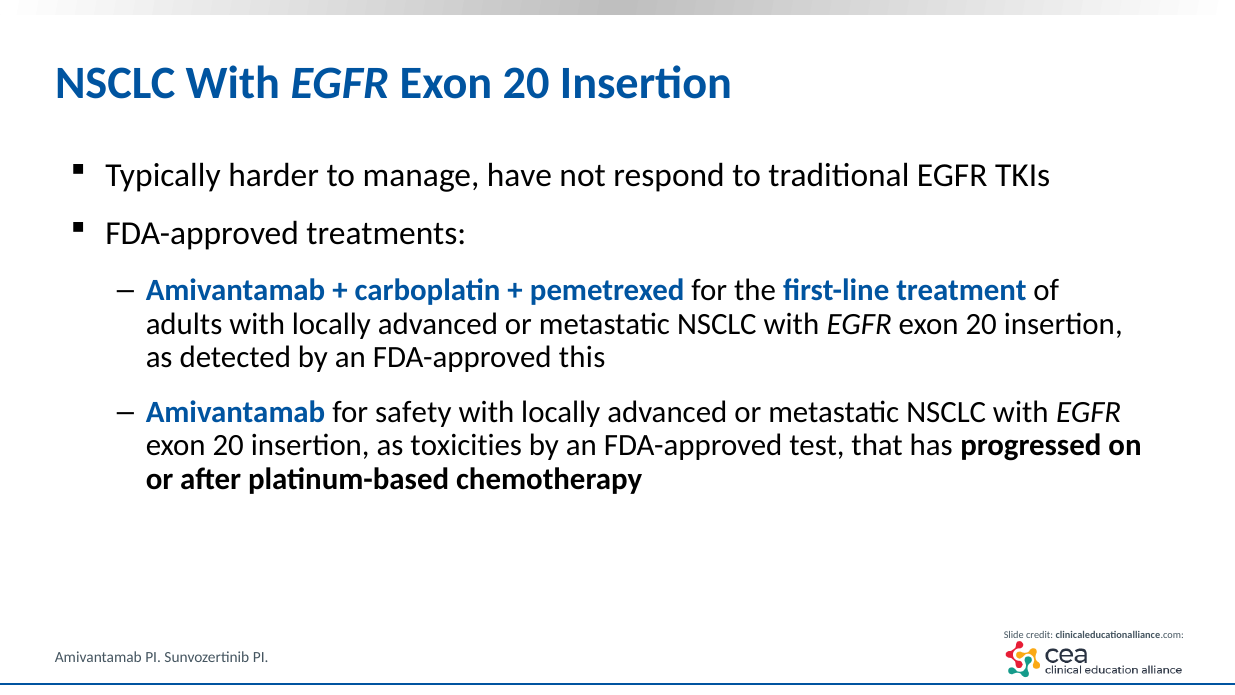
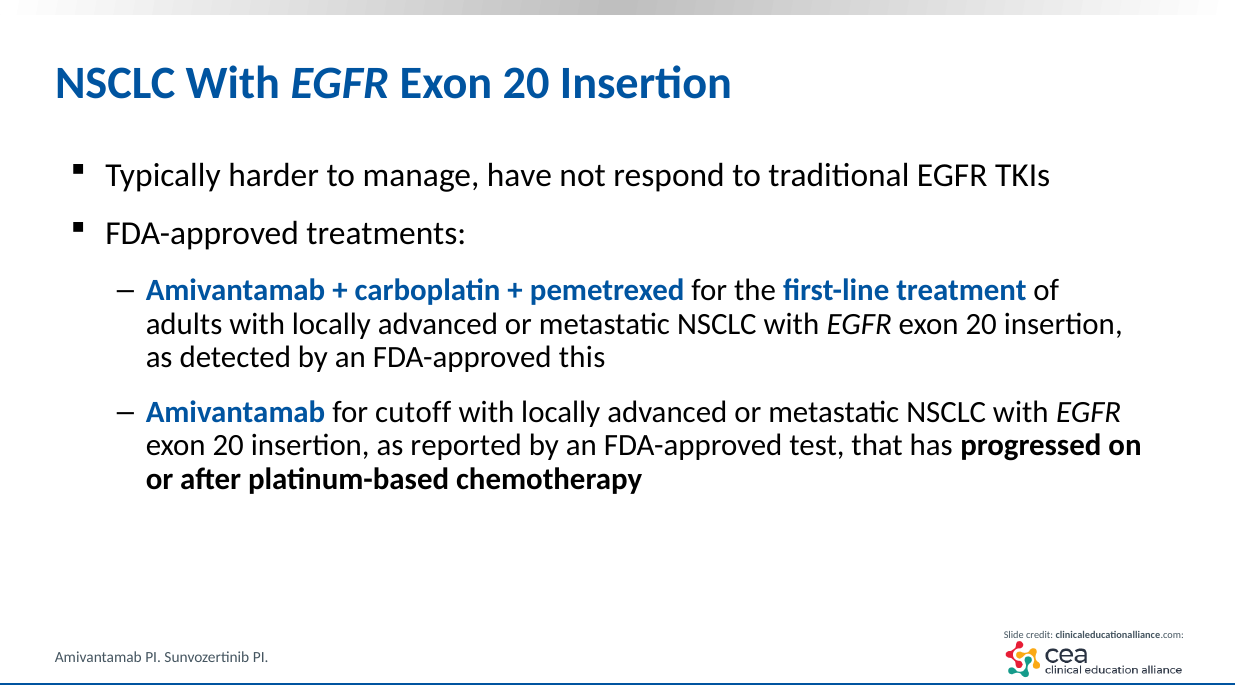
safety: safety -> cutoff (413, 412)
toxicities: toxicities -> reported (466, 446)
